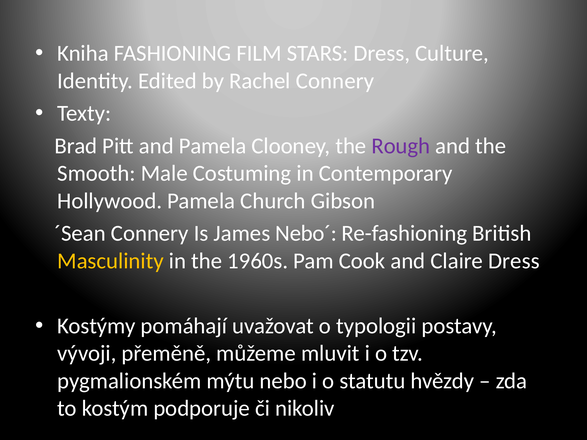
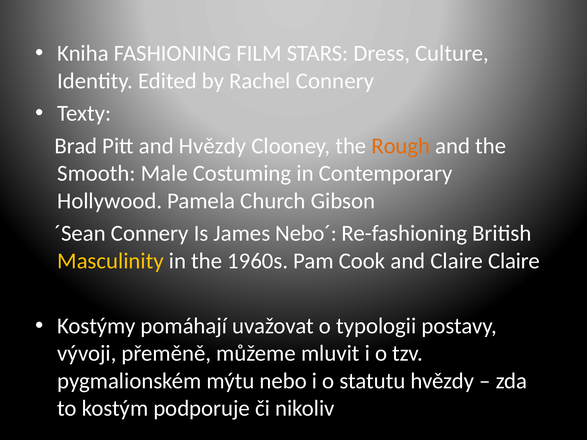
and Pamela: Pamela -> Hvězdy (213, 146)
Rough colour: purple -> orange (401, 146)
Claire Dress: Dress -> Claire (514, 261)
